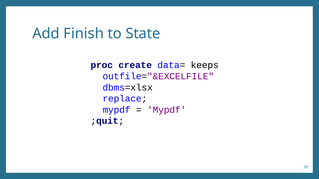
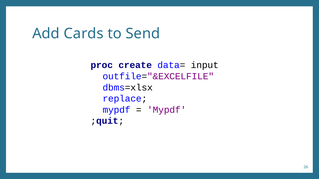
Finish: Finish -> Cards (84, 34)
State: State -> Send (143, 34)
keeps: keeps -> input (205, 65)
